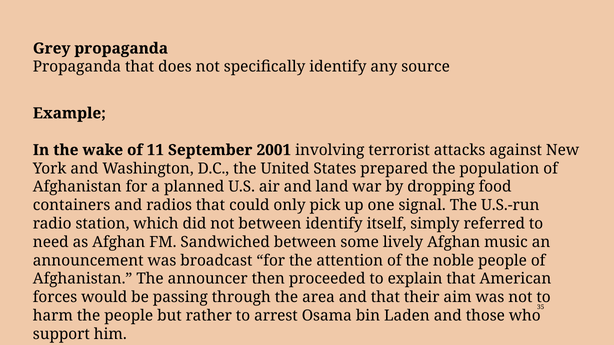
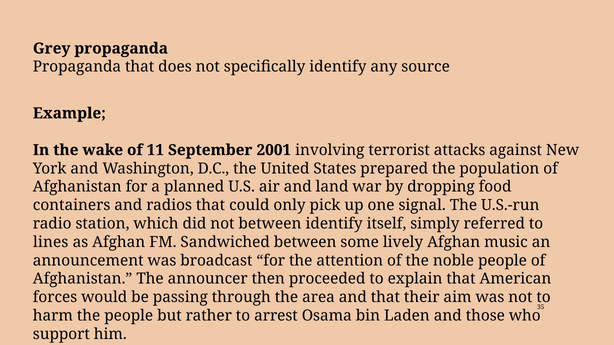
need: need -> lines (51, 242)
